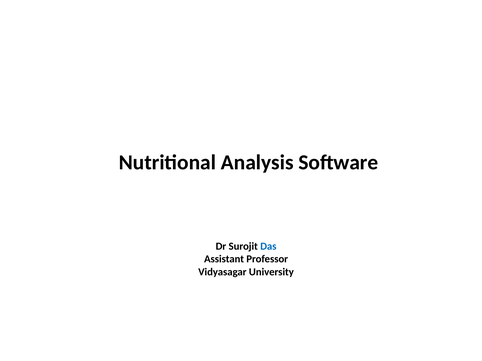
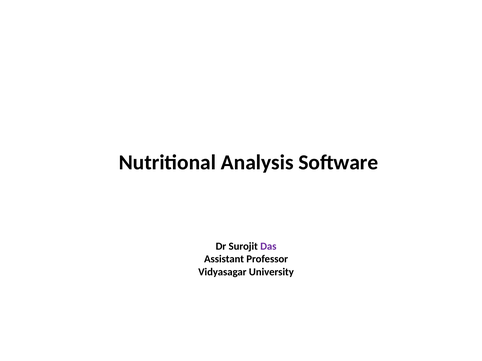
Das colour: blue -> purple (268, 247)
